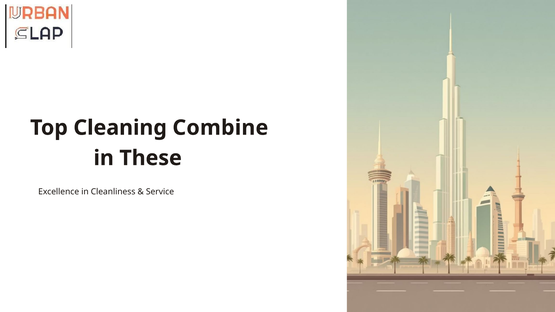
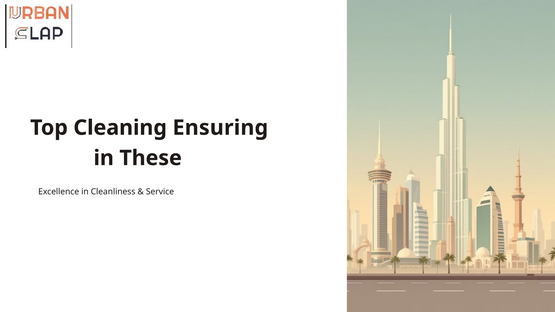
Combine: Combine -> Ensuring (220, 128)
